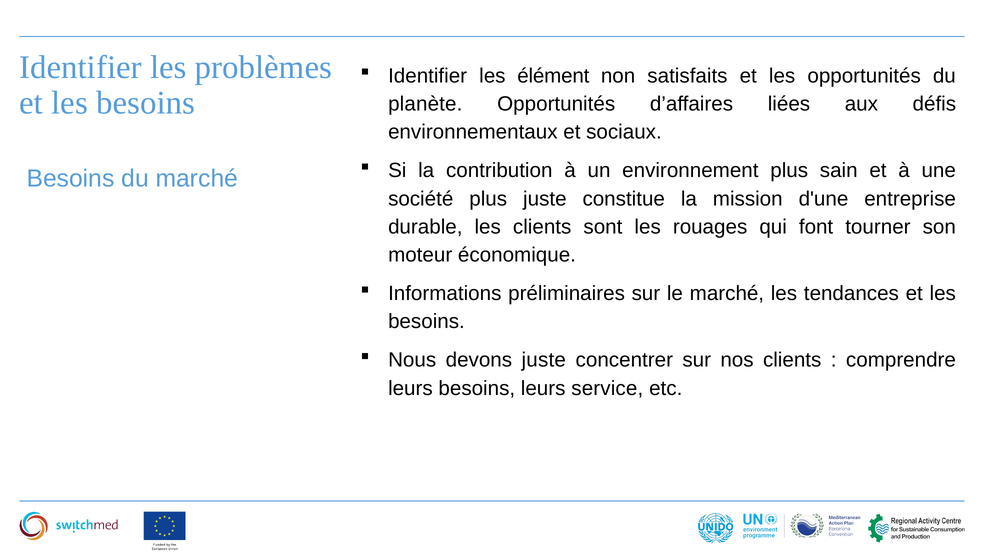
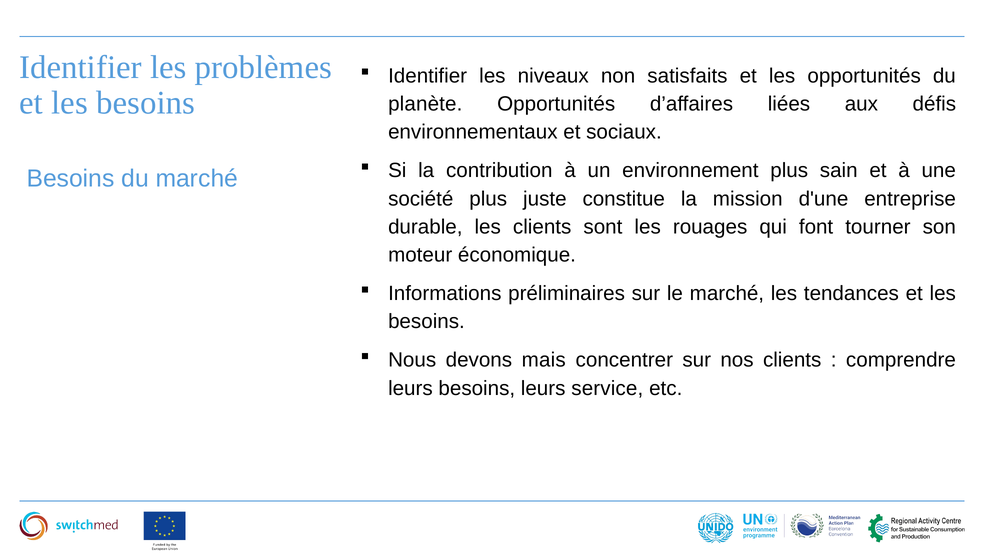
élément: élément -> niveaux (553, 76)
devons juste: juste -> mais (544, 360)
